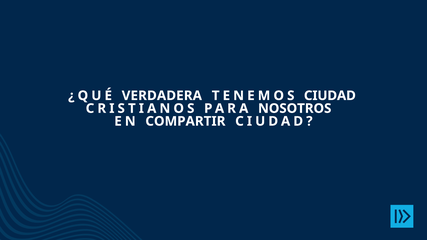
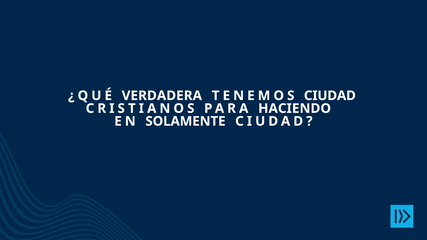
NOSOTROS: NOSOTROS -> HACIENDO (295, 109)
COMPARTIR: COMPARTIR -> SOLAMENTE (185, 121)
